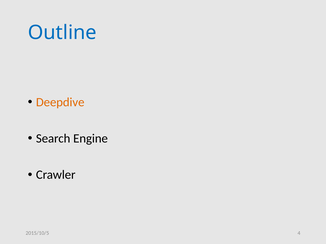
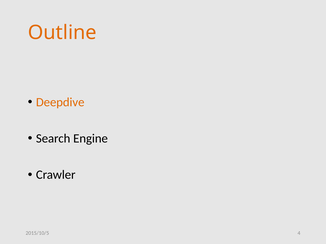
Outline colour: blue -> orange (62, 33)
